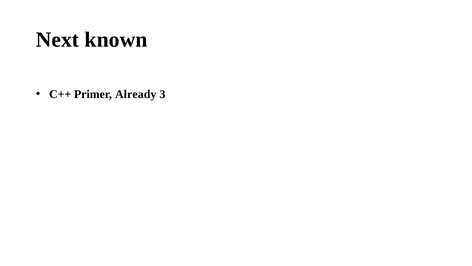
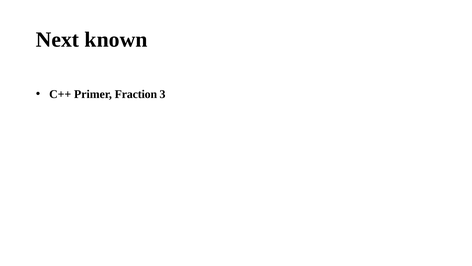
Already: Already -> Fraction (136, 94)
